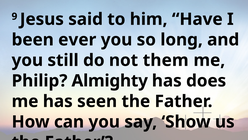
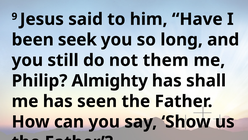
ever: ever -> seek (77, 40)
does: does -> shall (206, 81)
